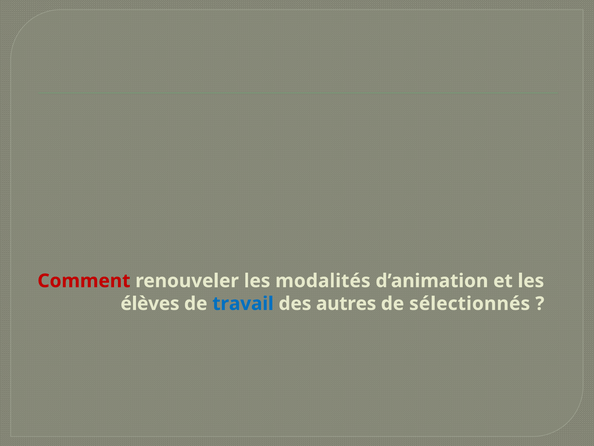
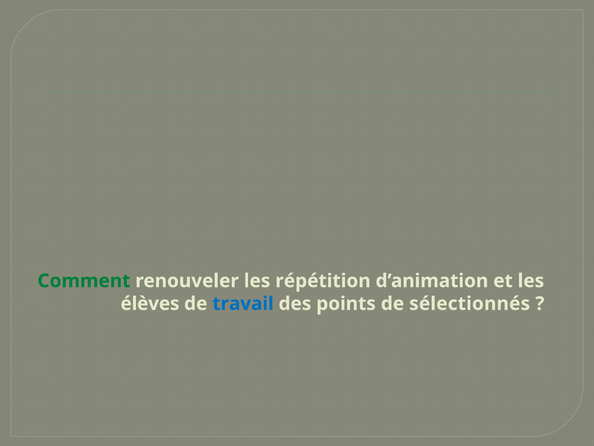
Comment colour: red -> green (84, 281)
modalités: modalités -> répétition (323, 281)
autres: autres -> points (346, 303)
